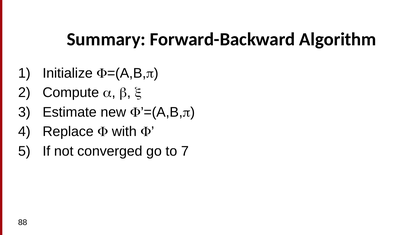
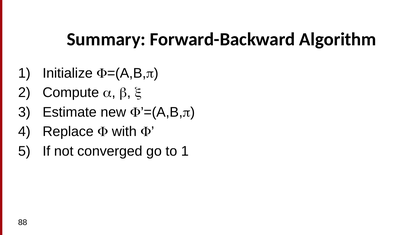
to 7: 7 -> 1 (185, 151)
